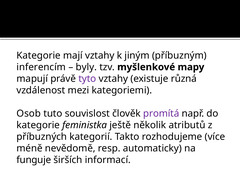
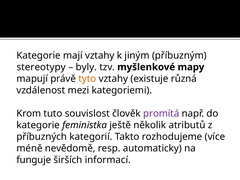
inferencím: inferencím -> stereotypy (41, 67)
tyto colour: purple -> orange (87, 79)
Osob: Osob -> Krom (29, 113)
